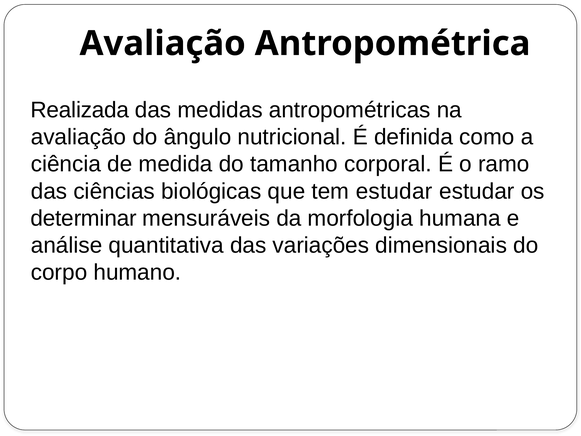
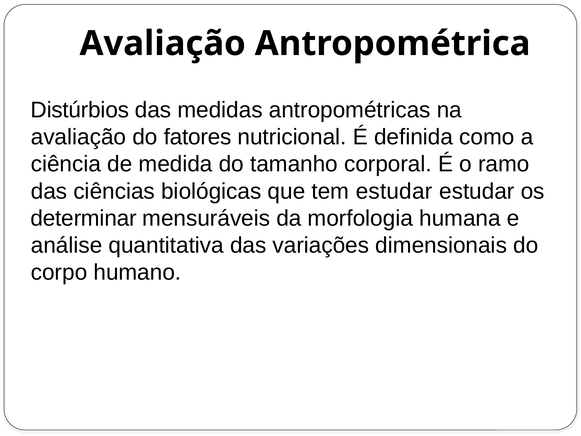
Realizada: Realizada -> Distúrbios (80, 110)
ângulo: ângulo -> fatores (198, 137)
